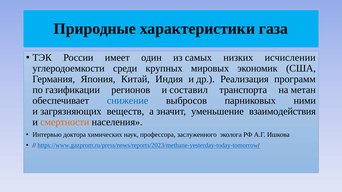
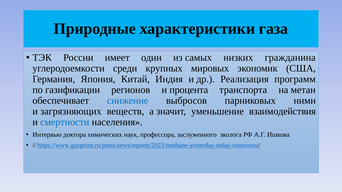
исчислении: исчислении -> гражданина (290, 58)
составил: составил -> процента (189, 90)
смертности colour: orange -> blue (65, 122)
